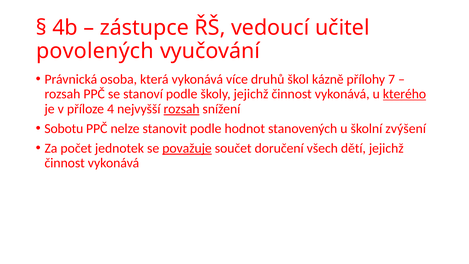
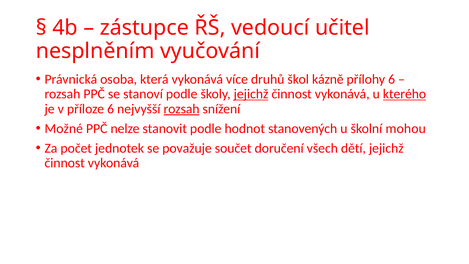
povolených: povolených -> nesplněním (95, 51)
přílohy 7: 7 -> 6 (392, 79)
jejichž underline: none -> present (251, 94)
příloze 4: 4 -> 6 (111, 109)
Sobotu: Sobotu -> Možné (64, 129)
zvýšení: zvýšení -> mohou (406, 129)
považuje underline: present -> none (187, 148)
